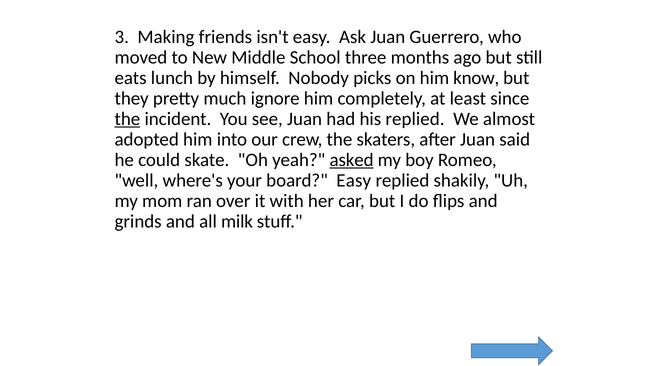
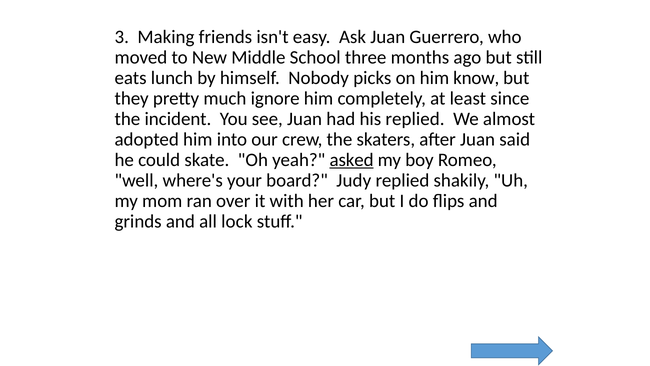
the underline: present -> none (127, 119)
board Easy: Easy -> Judy (354, 180)
milk: milk -> lock (237, 221)
